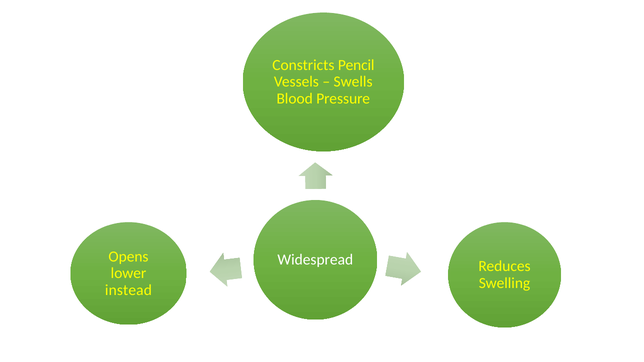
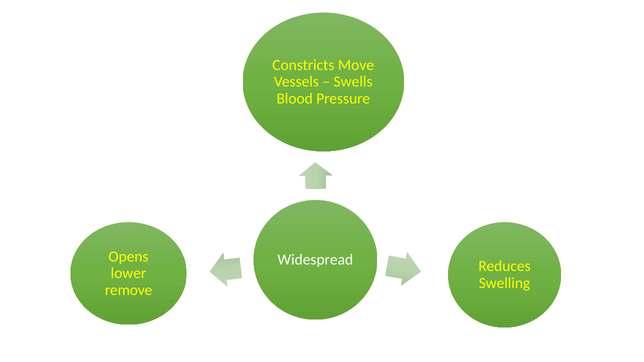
Pencil: Pencil -> Move (356, 65)
instead: instead -> remove (129, 290)
